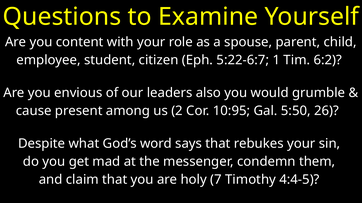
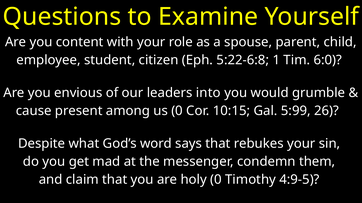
5:22-6:7: 5:22-6:7 -> 5:22-6:8 (243, 60)
6:2: 6:2 -> 6:0 (328, 60)
also: also -> into (208, 93)
us 2: 2 -> 0 (177, 111)
10:95: 10:95 -> 10:15 (232, 111)
5:50: 5:50 -> 5:99 (296, 111)
holy 7: 7 -> 0 (216, 180)
4:4-5: 4:4-5 -> 4:9-5 (299, 180)
